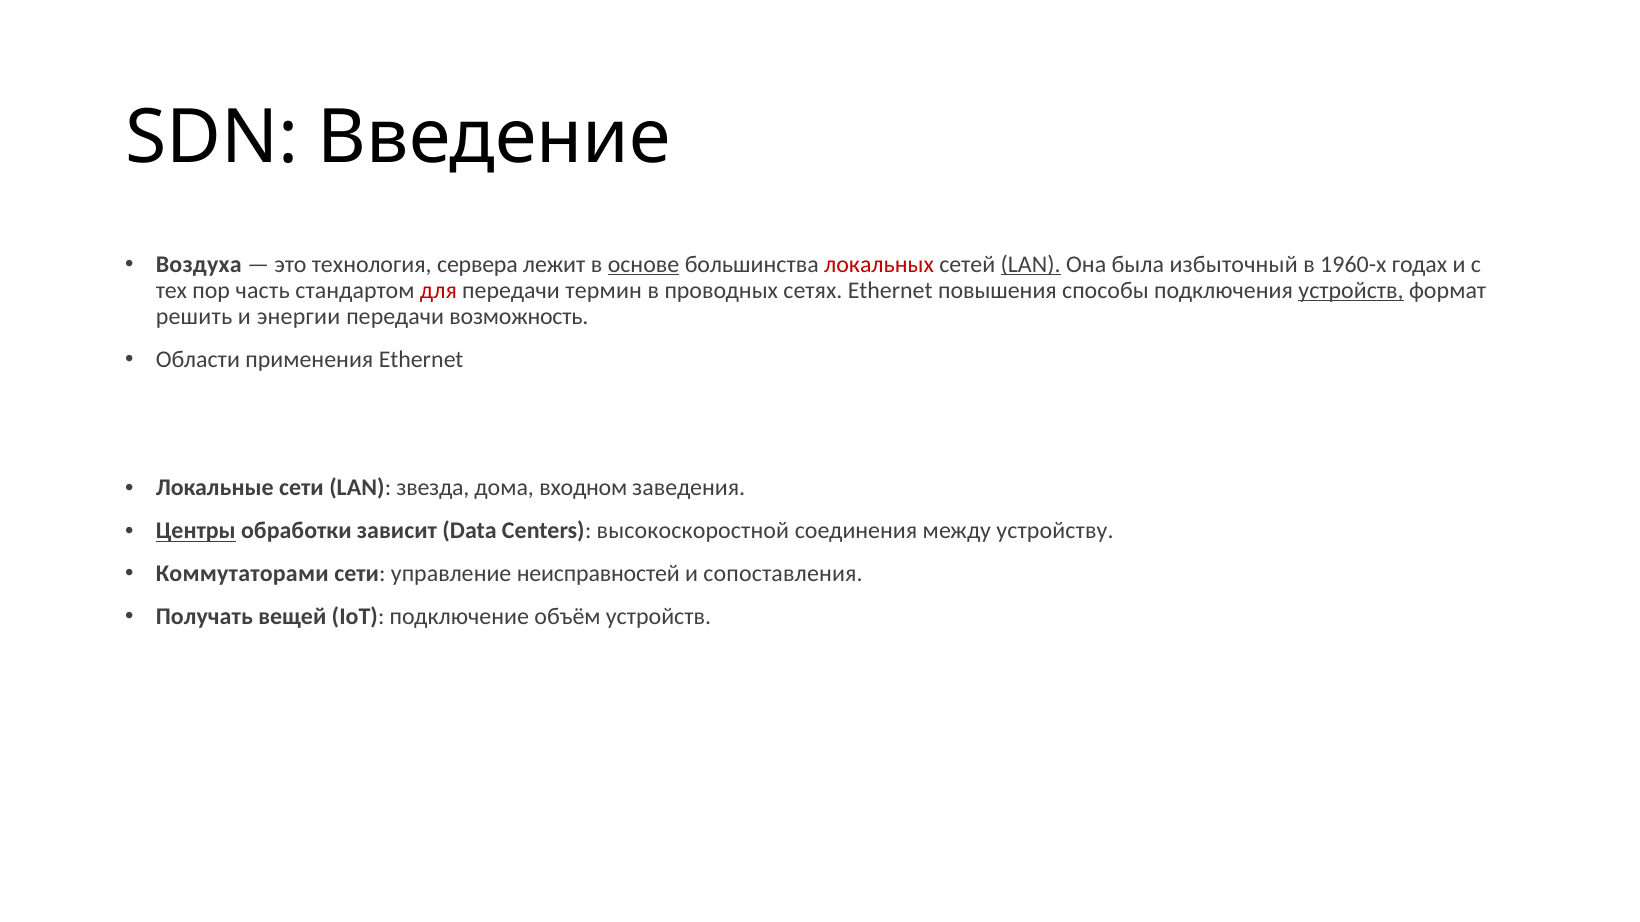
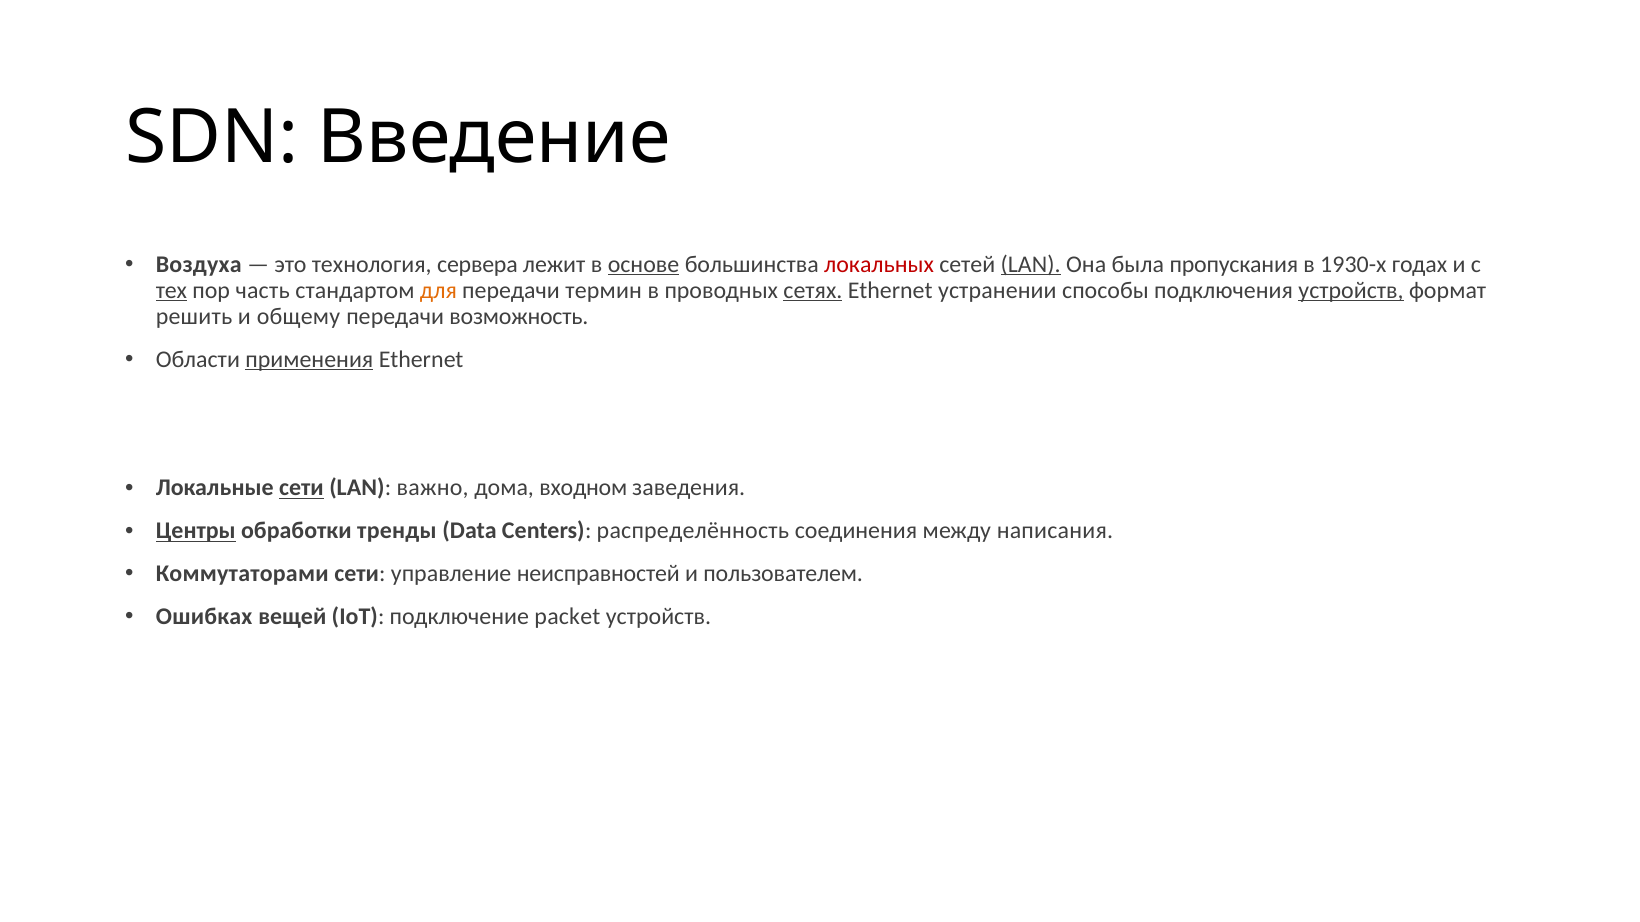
избыточный: избыточный -> пропускания (1234, 265)
1960-х: 1960-х -> 1930-х (1353, 265)
тех underline: none -> present (171, 290)
для colour: red -> orange (438, 290)
сетях underline: none -> present (813, 290)
повышения: повышения -> устранении (997, 290)
энергии: энергии -> общему (299, 316)
применения underline: none -> present (309, 359)
сети underline: none -> present (301, 488)
звезда: звезда -> важно (433, 488)
зависит: зависит -> тренды (397, 531)
высокоскоростной: высокоскоростной -> распределённость (693, 531)
устройству: устройству -> написания (1055, 531)
сопоставления: сопоставления -> пользователем (783, 574)
Получать: Получать -> Ошибках (204, 617)
объём: объём -> packet (567, 617)
